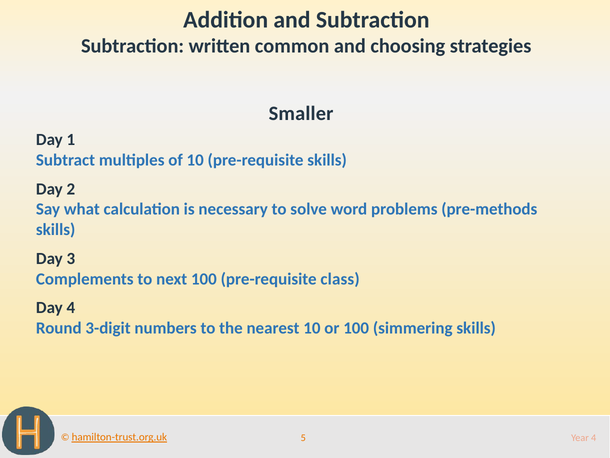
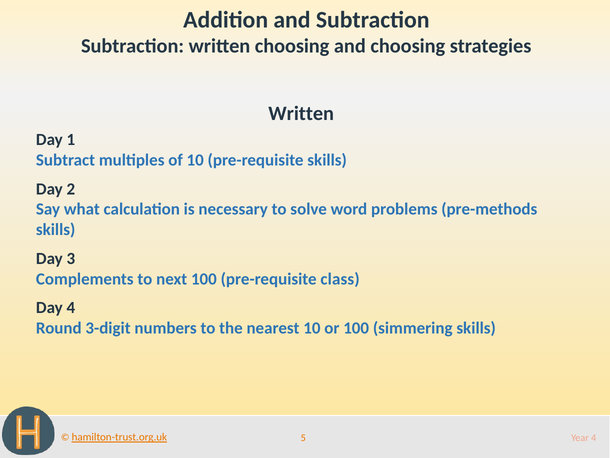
written common: common -> choosing (292, 46)
Smaller: Smaller -> Written (301, 114)
